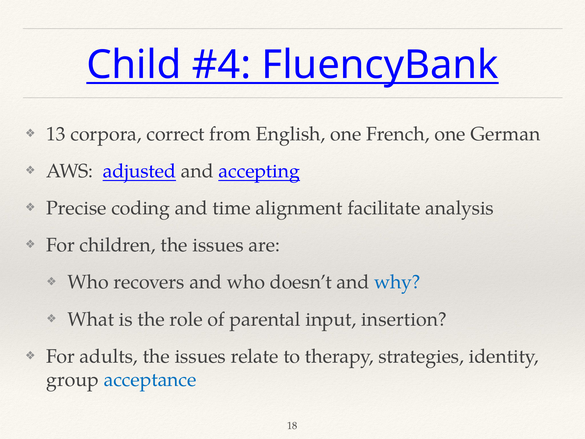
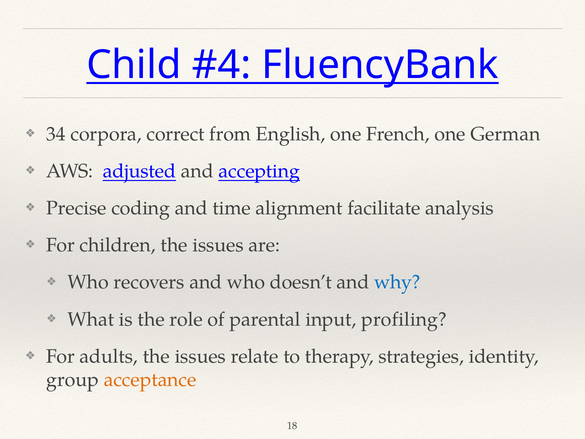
13: 13 -> 34 (56, 134)
insertion: insertion -> profiling (404, 319)
acceptance colour: blue -> orange (150, 379)
